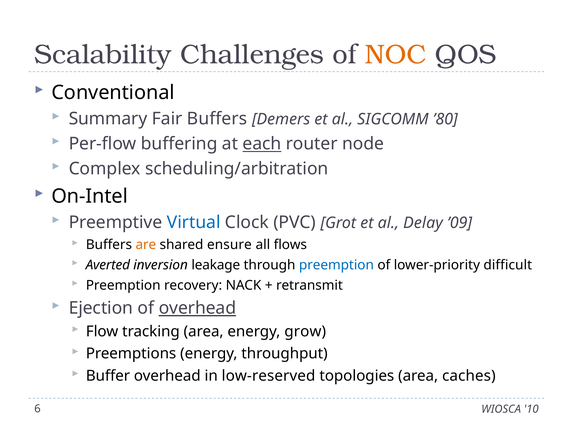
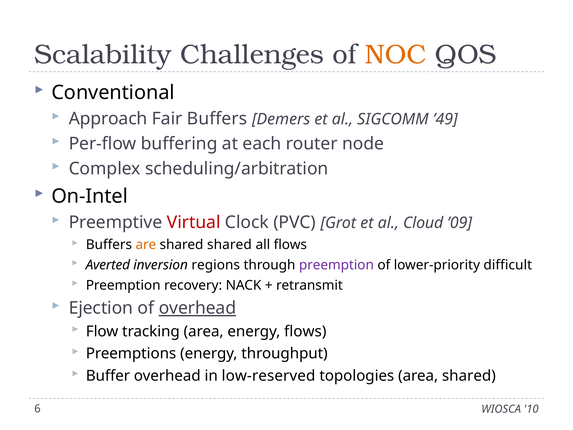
Summary: Summary -> Approach (108, 119)
’80: ’80 -> ’49 (445, 119)
each underline: present -> none (262, 144)
Virtual colour: blue -> red (194, 222)
Delay: Delay -> Cloud (423, 223)
shared ensure: ensure -> shared (229, 245)
leakage: leakage -> regions (216, 265)
preemption colour: blue -> purple (336, 265)
energy grow: grow -> flows (305, 331)
area caches: caches -> shared (469, 376)
